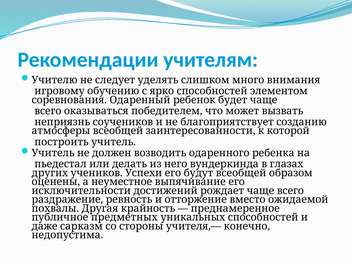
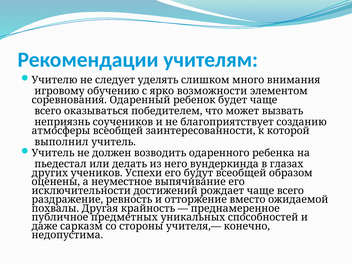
ярко способностей: способностей -> возможности (212, 91)
построить: построить -> выполнил (61, 142)
